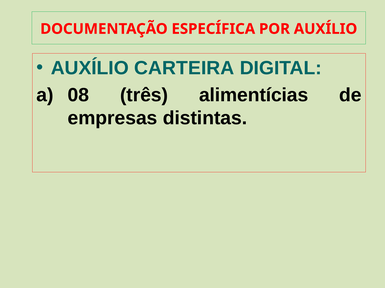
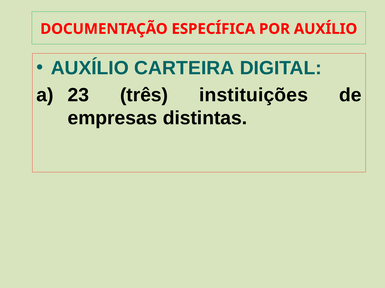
08: 08 -> 23 (78, 95)
alimentícias: alimentícias -> instituições (254, 95)
